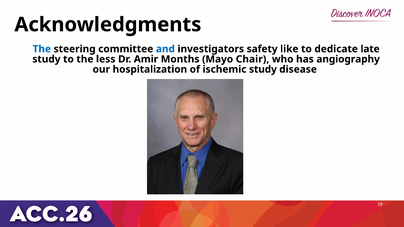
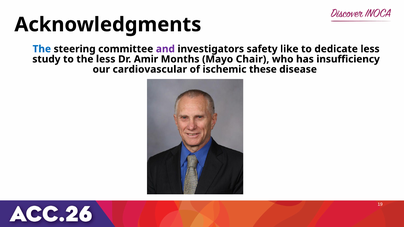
and colour: blue -> purple (165, 49)
dedicate late: late -> less (370, 49)
angiography: angiography -> insufficiency (348, 59)
hospitalization: hospitalization -> cardiovascular (150, 69)
ischemic study: study -> these (263, 69)
